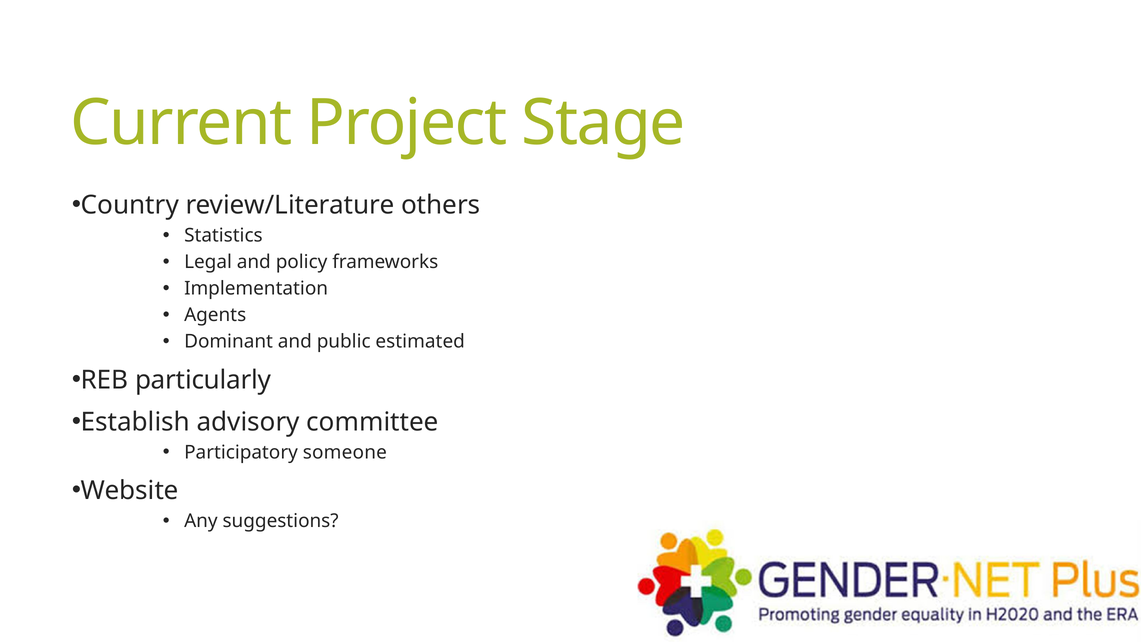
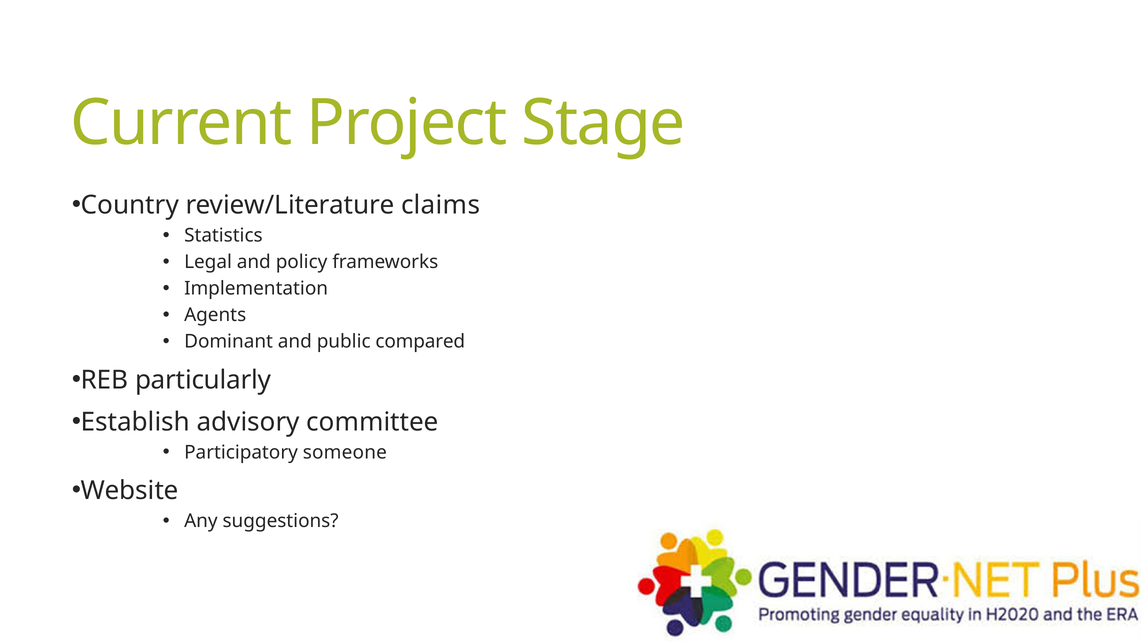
others: others -> claims (441, 205)
estimated: estimated -> compared (420, 342)
